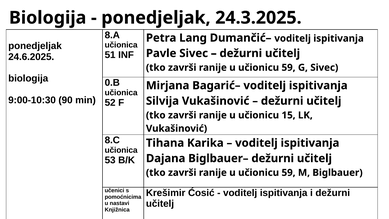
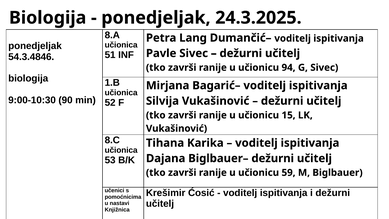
24.6.2025: 24.6.2025 -> 54.3.4846 (31, 57)
59: 59 -> 94 (289, 68)
0.B: 0.B -> 1.B (112, 83)
